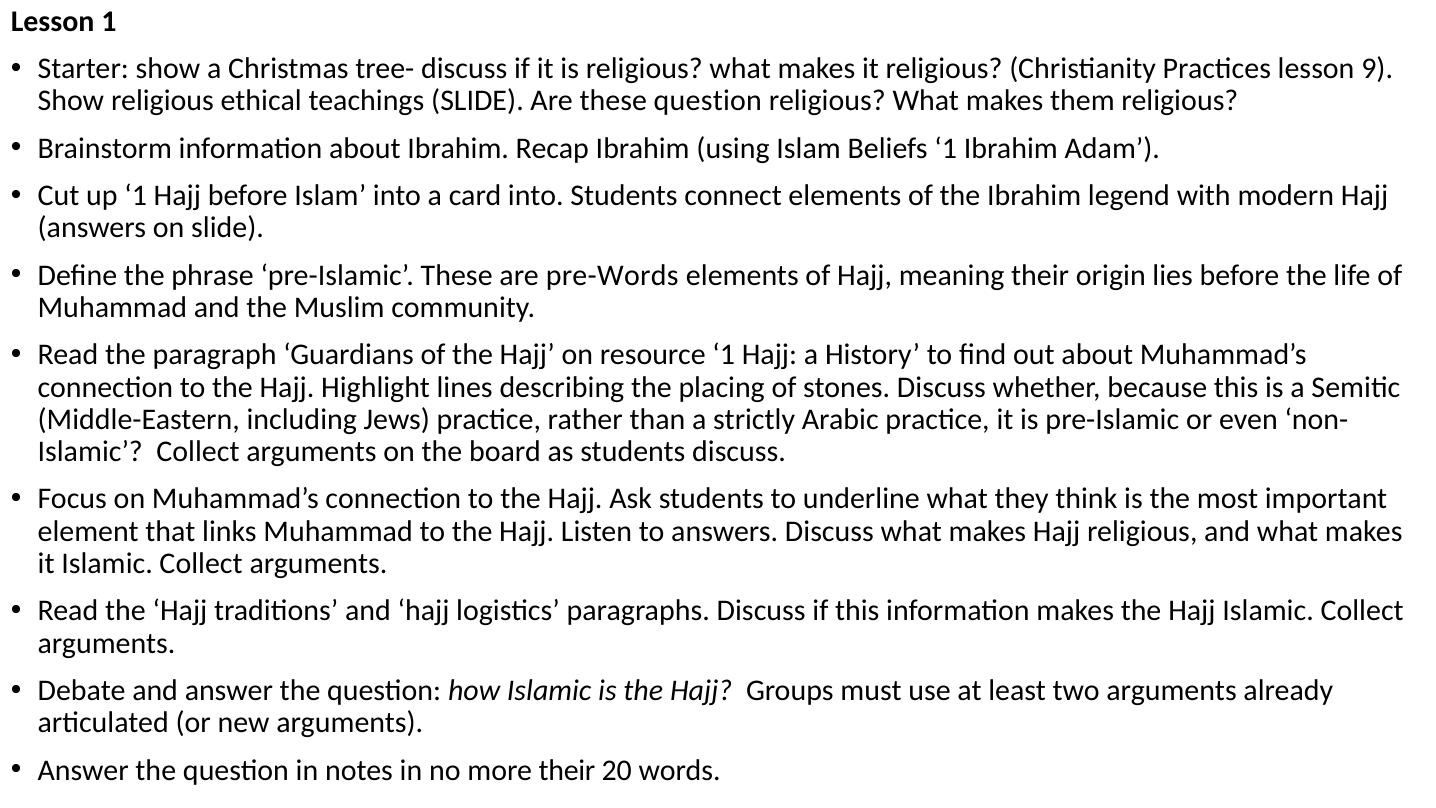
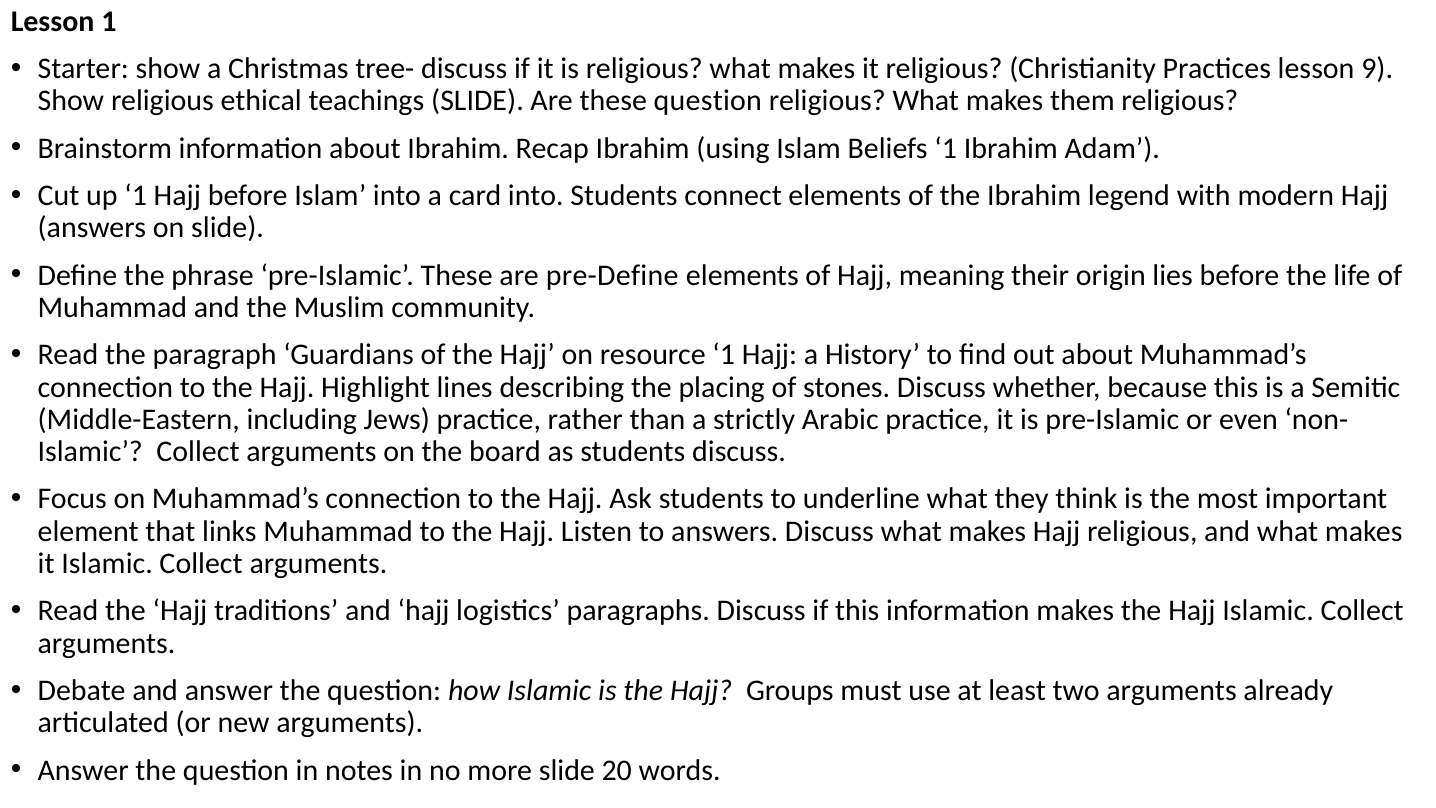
pre-Words: pre-Words -> pre-Define (612, 275)
more their: their -> slide (567, 770)
